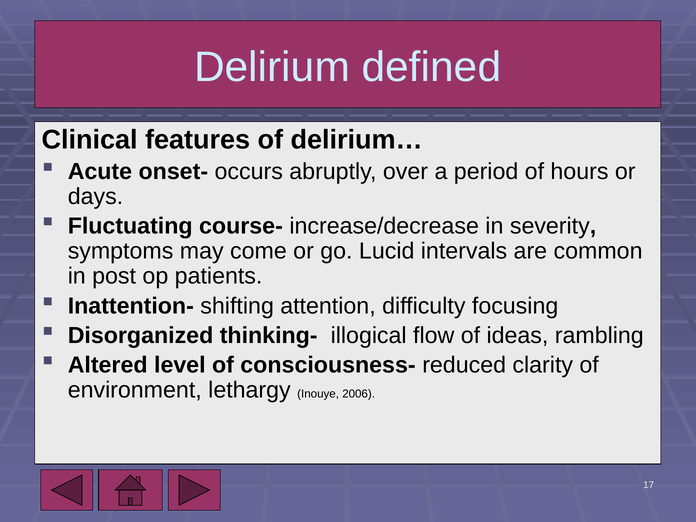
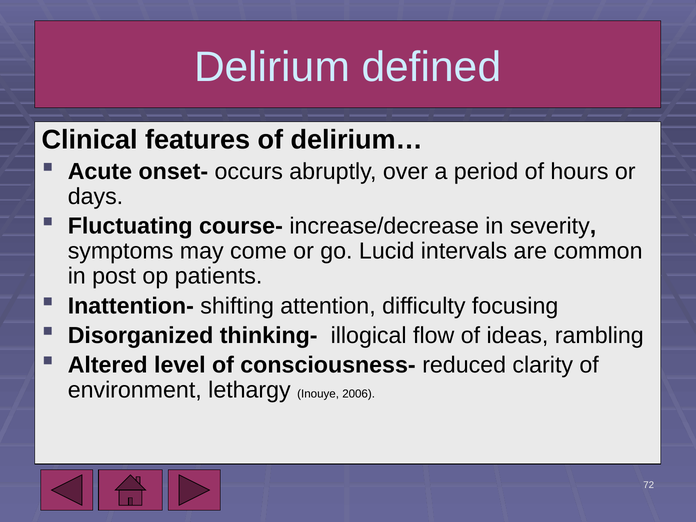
17: 17 -> 72 (649, 485)
